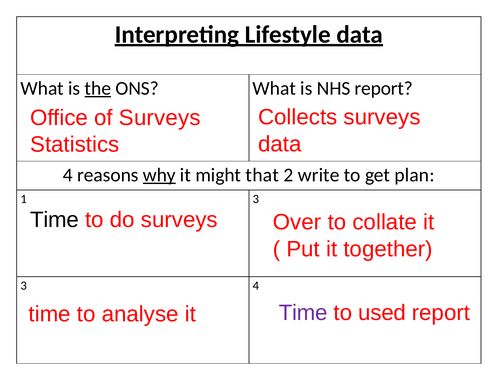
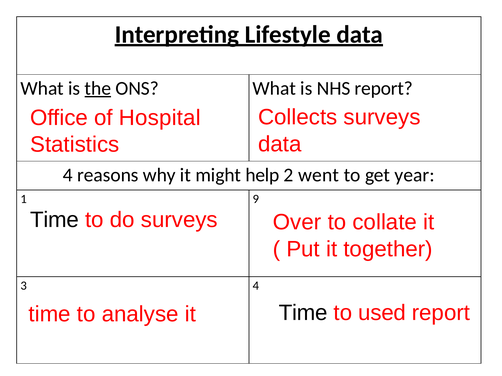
of Surveys: Surveys -> Hospital (160, 118)
why underline: present -> none (159, 175)
that: that -> help (262, 175)
write: write -> went (319, 175)
plan: plan -> year (415, 175)
1 3: 3 -> 9 (256, 199)
Time colour: purple -> black (303, 313)
